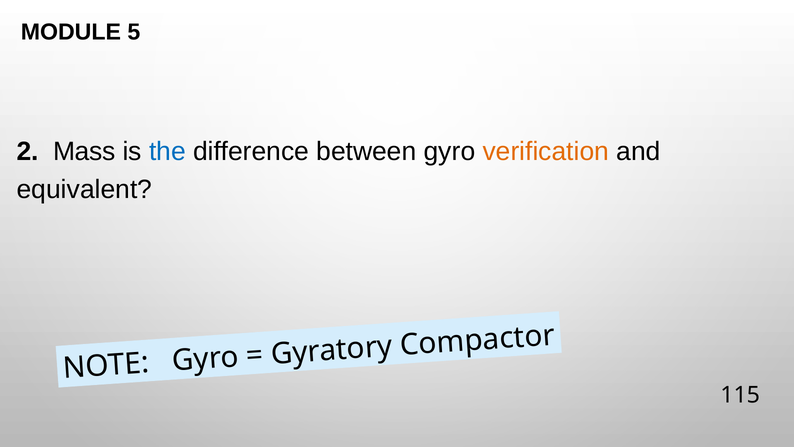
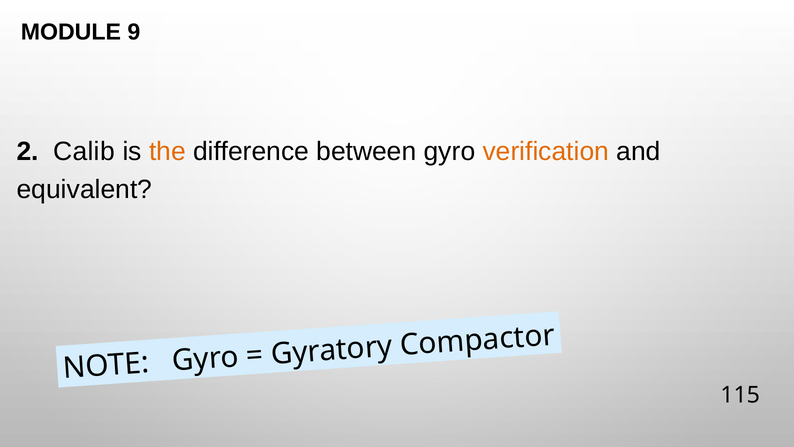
5: 5 -> 9 (134, 32)
Mass: Mass -> Calib (84, 151)
the colour: blue -> orange (167, 151)
